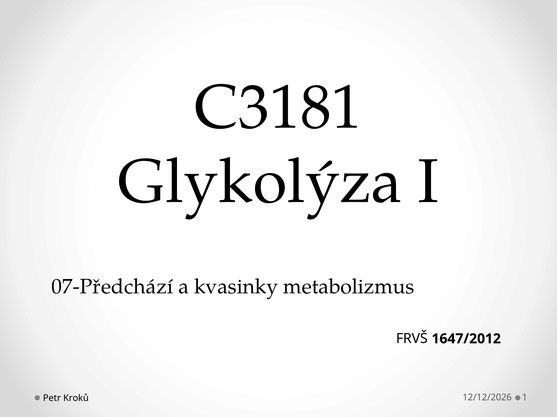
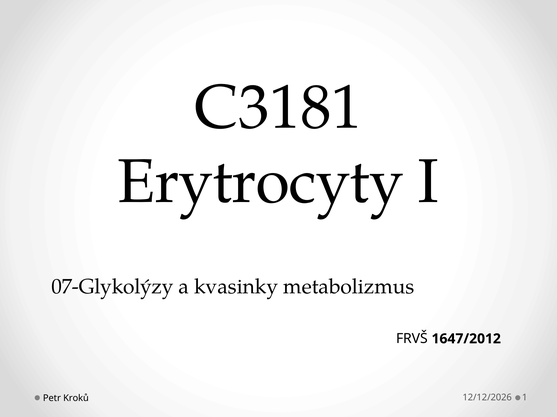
Glykolýza: Glykolýza -> Erytrocyty (261, 182)
07-Předchází: 07-Předchází -> 07-Glykolýzy (112, 287)
